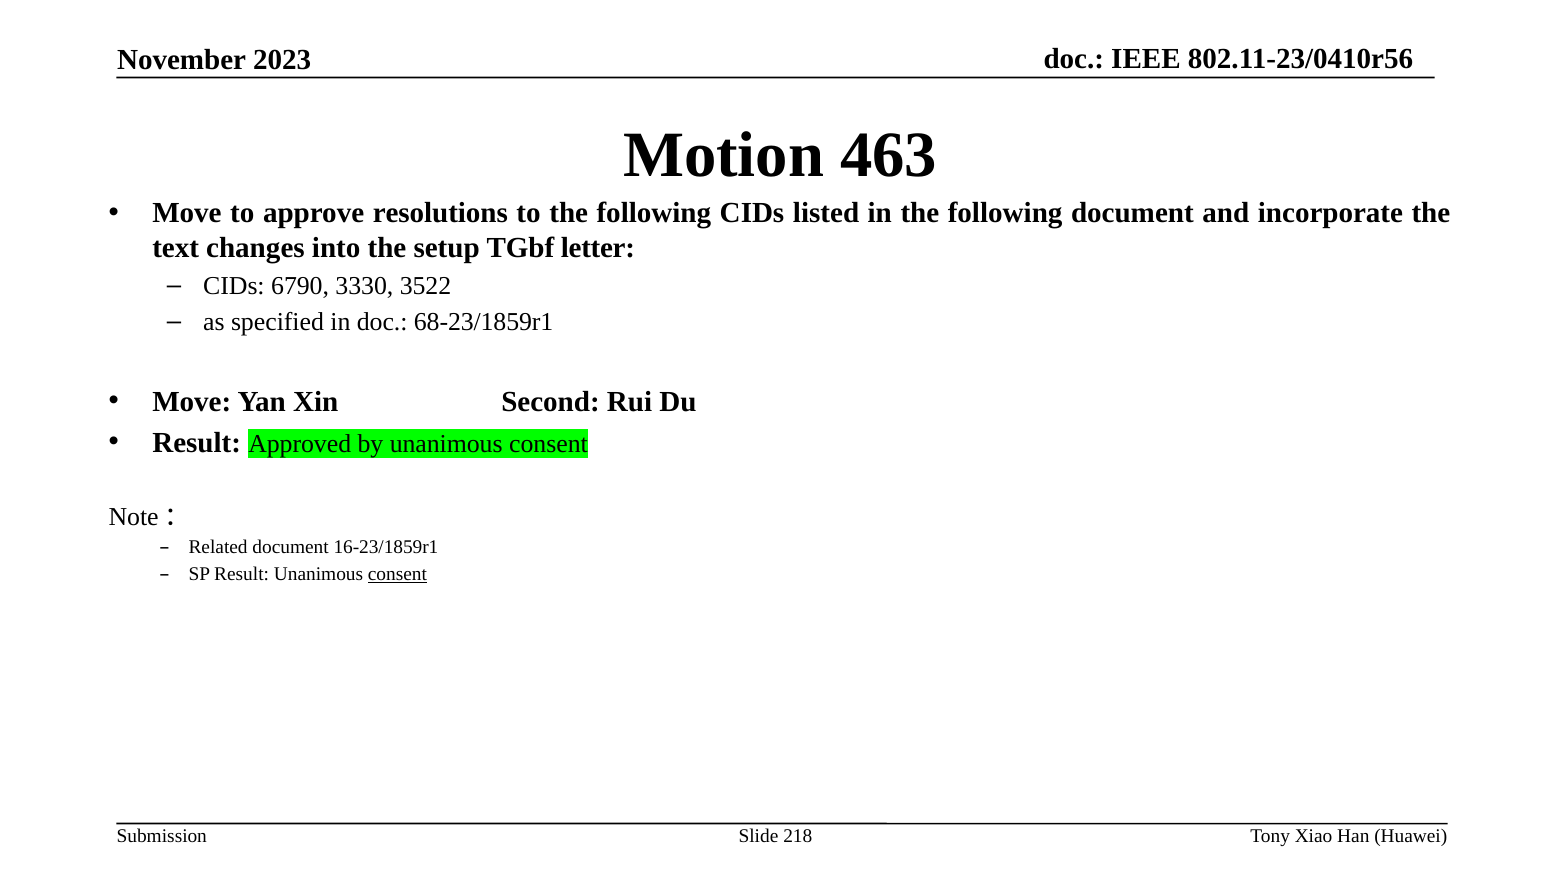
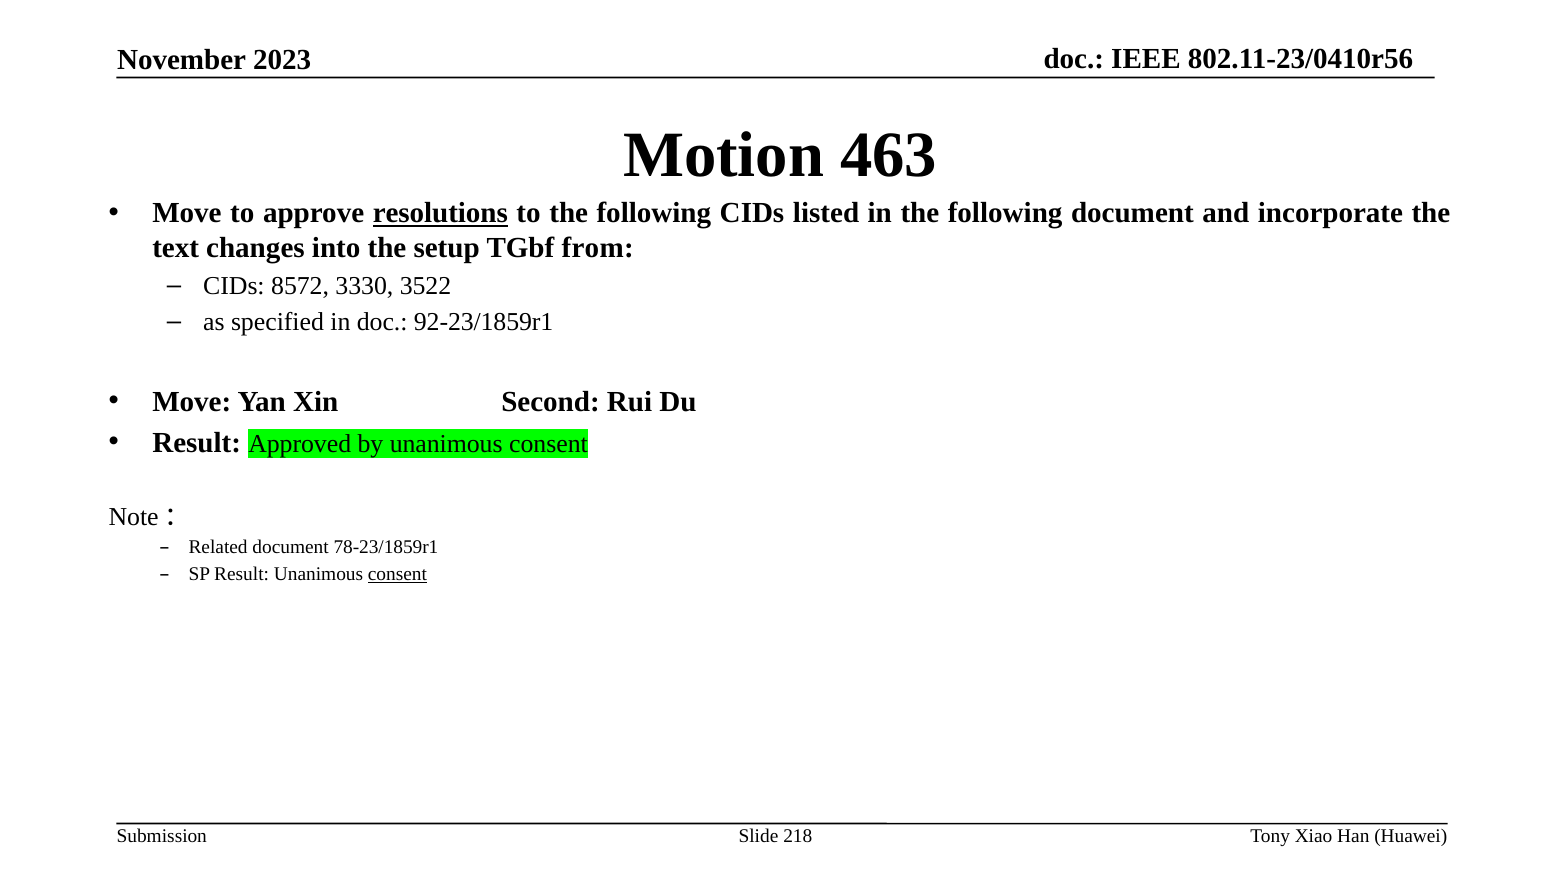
resolutions underline: none -> present (440, 213)
letter: letter -> from (598, 248)
6790: 6790 -> 8572 (300, 286)
68-23/1859r1: 68-23/1859r1 -> 92-23/1859r1 (484, 322)
16-23/1859r1: 16-23/1859r1 -> 78-23/1859r1 (386, 547)
